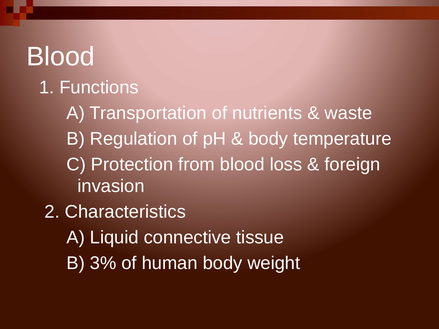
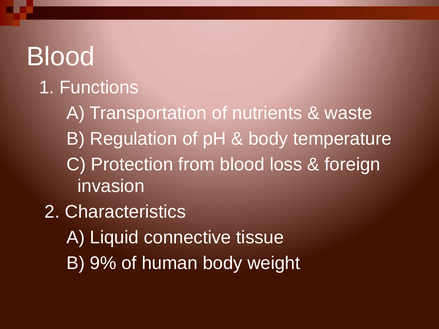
3%: 3% -> 9% (103, 263)
